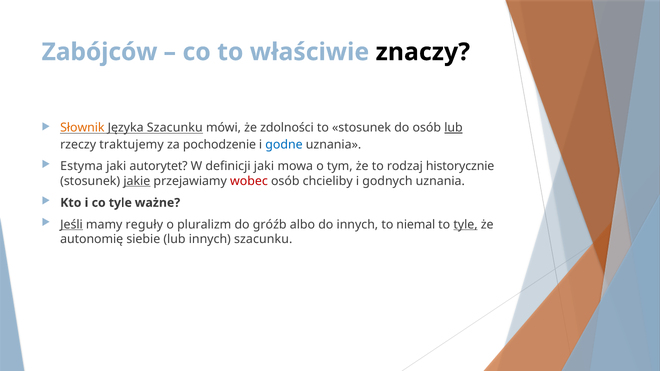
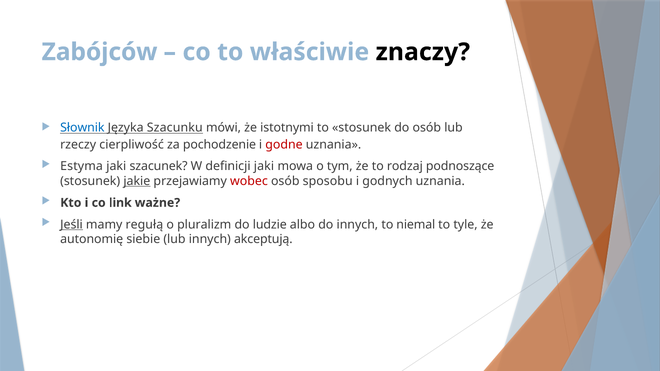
Słownik colour: orange -> blue (82, 128)
zdolności: zdolności -> istotnymi (287, 128)
lub underline: present -> none (453, 128)
traktujemy: traktujemy -> cierpliwość (132, 145)
godne colour: blue -> red (284, 145)
autorytet: autorytet -> szacunek (159, 166)
historycznie: historycznie -> podnoszące (460, 166)
chcieliby: chcieliby -> sposobu (328, 181)
co tyle: tyle -> link (120, 203)
reguły: reguły -> regułą (144, 225)
gróźb: gróźb -> ludzie (270, 225)
tyle underline: present -> none (466, 225)
innych szacunku: szacunku -> akceptują (263, 239)
